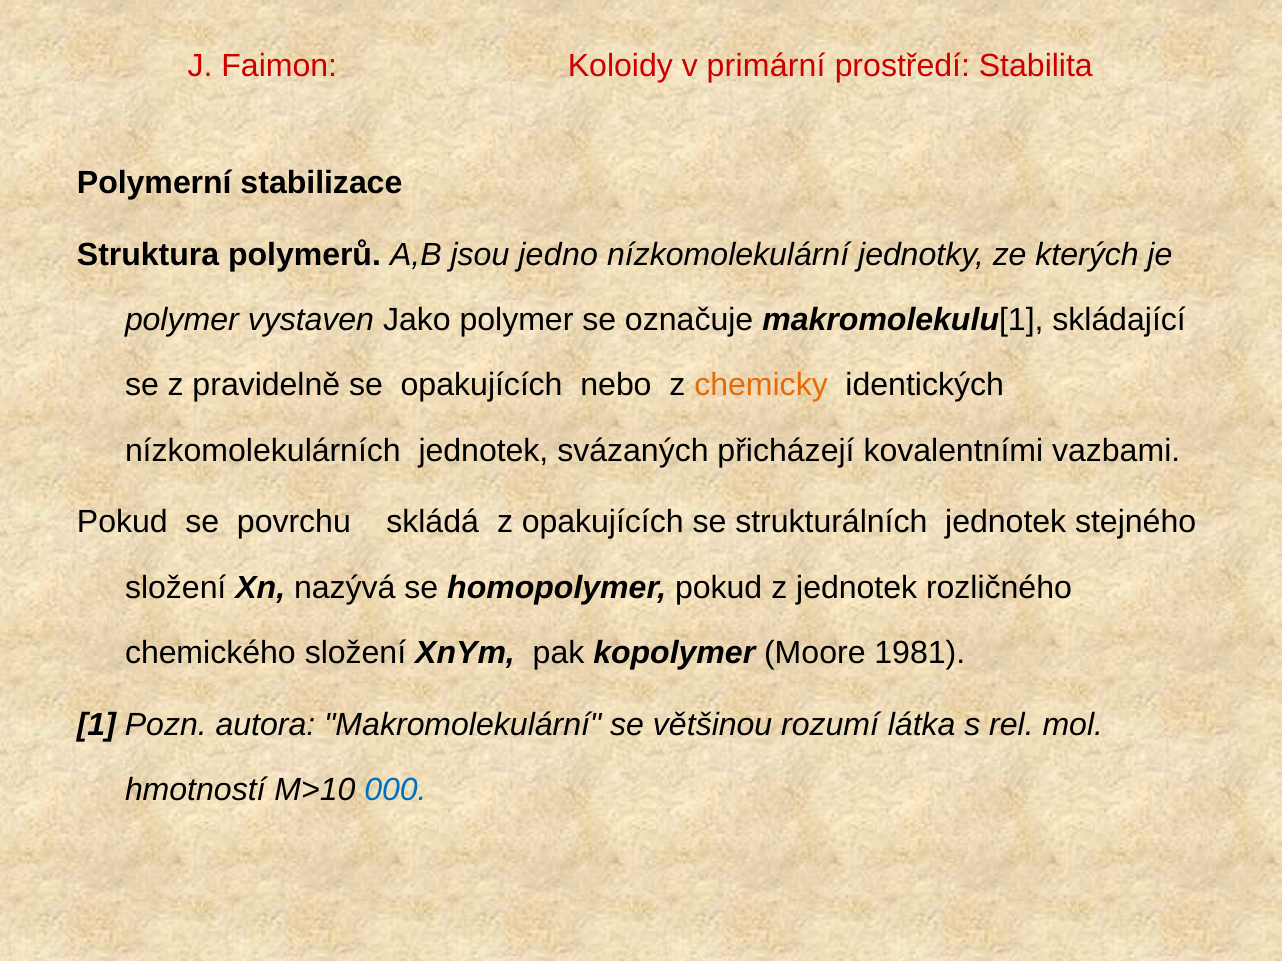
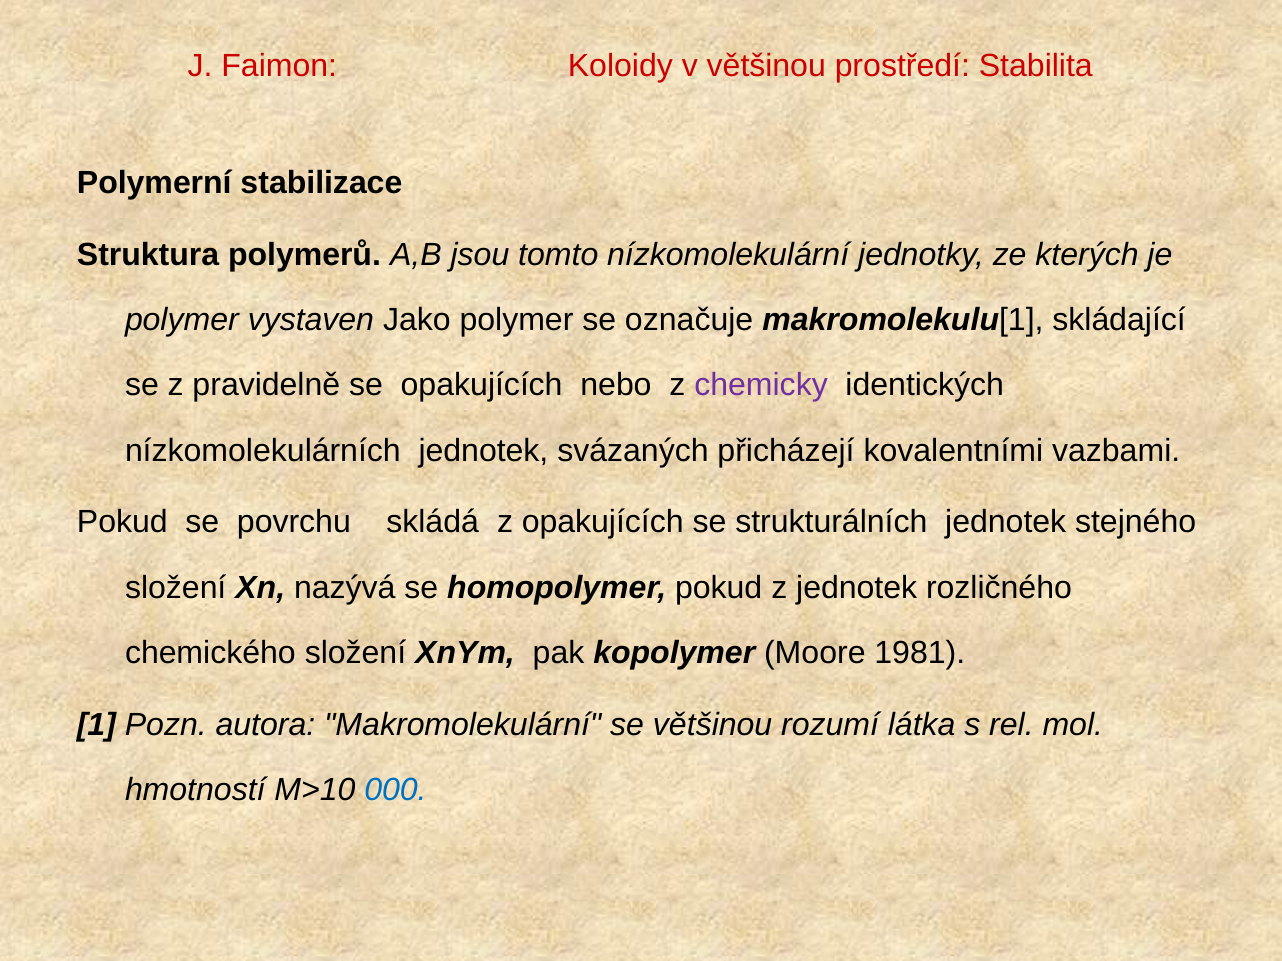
v primární: primární -> většinou (766, 66)
jedno: jedno -> tomto (558, 255)
chemicky colour: orange -> purple (761, 385)
